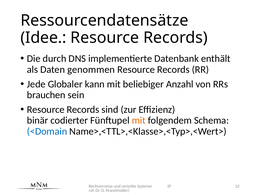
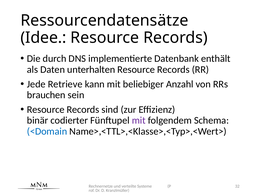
genommen: genommen -> unterhalten (91, 70)
Globaler: Globaler -> Retrieve (65, 84)
mit colour: orange -> purple (139, 120)
